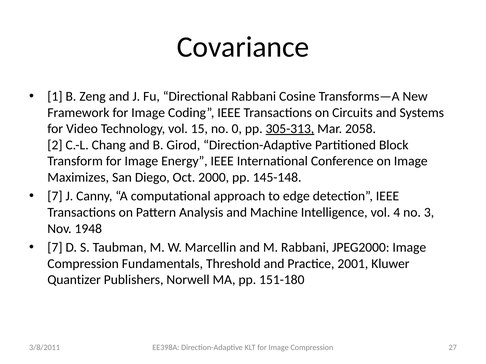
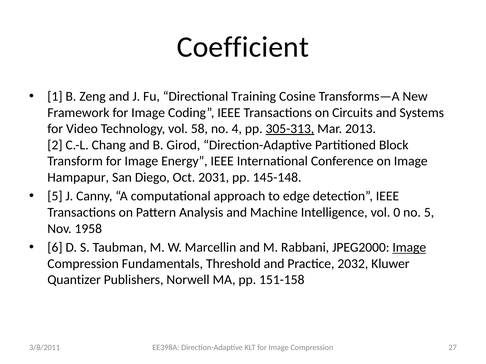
Covariance: Covariance -> Coefficient (243, 47)
Directional Rabbani: Rabbani -> Training (254, 97)
15: 15 -> 58 (199, 129)
0: 0 -> 4 (237, 129)
2058: 2058 -> 2013 (361, 129)
Maximizes: Maximizes -> Hampapur (78, 178)
2000: 2000 -> 2031 (214, 178)
7: 7 -> 5 (55, 196)
4: 4 -> 0 (397, 213)
no 3: 3 -> 5 (429, 213)
1948: 1948 -> 1958 (88, 229)
7: 7 -> 6 (55, 248)
Image underline: none -> present (409, 248)
2001: 2001 -> 2032 (353, 264)
151-180: 151-180 -> 151-158 (282, 280)
